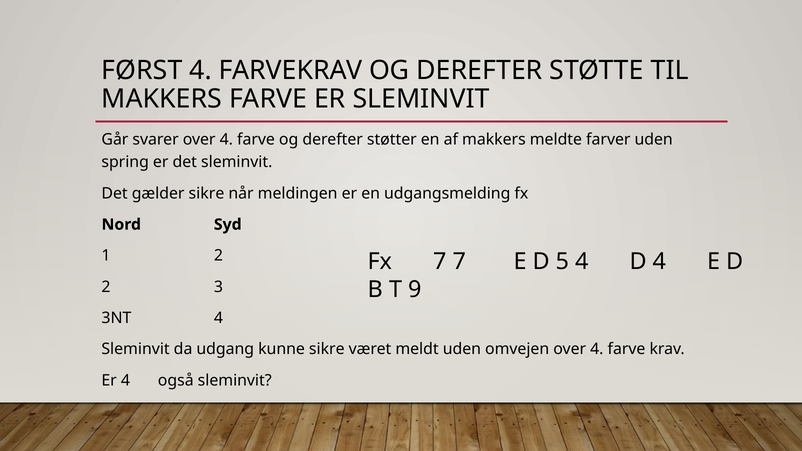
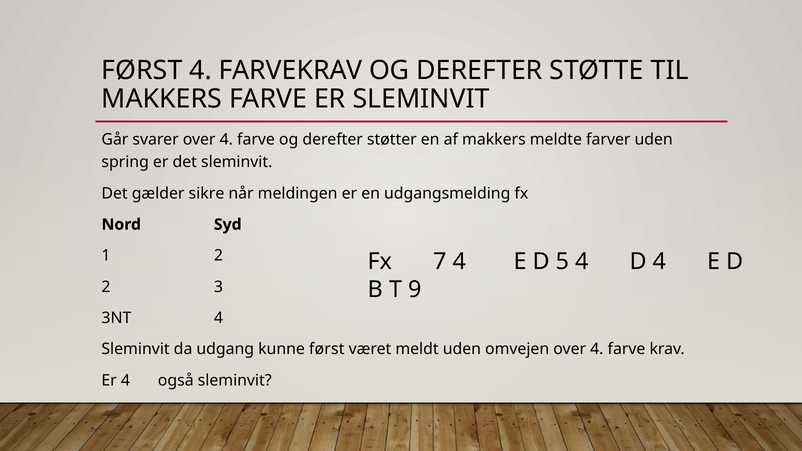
7 7: 7 -> 4 (460, 261)
kunne sikre: sikre -> først (327, 349)
